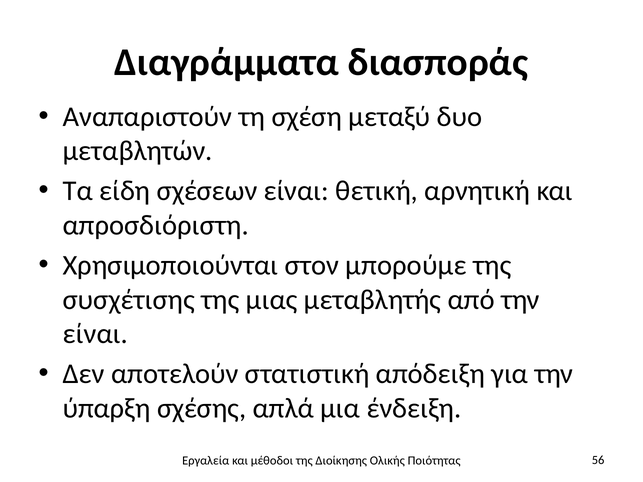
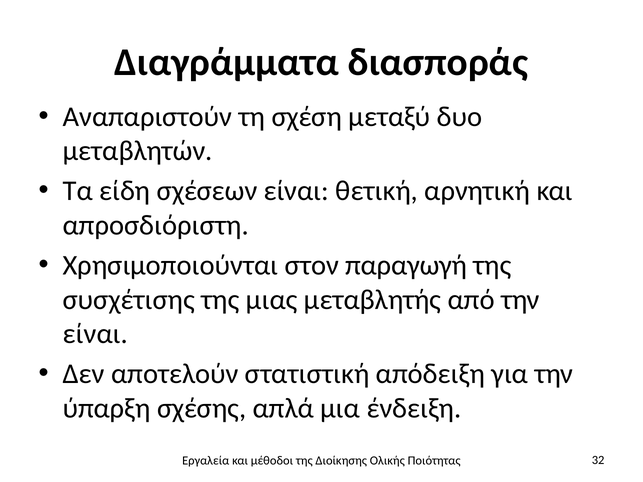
μπορούμε: μπορούμε -> παραγωγή (406, 265)
56: 56 -> 32 (598, 461)
